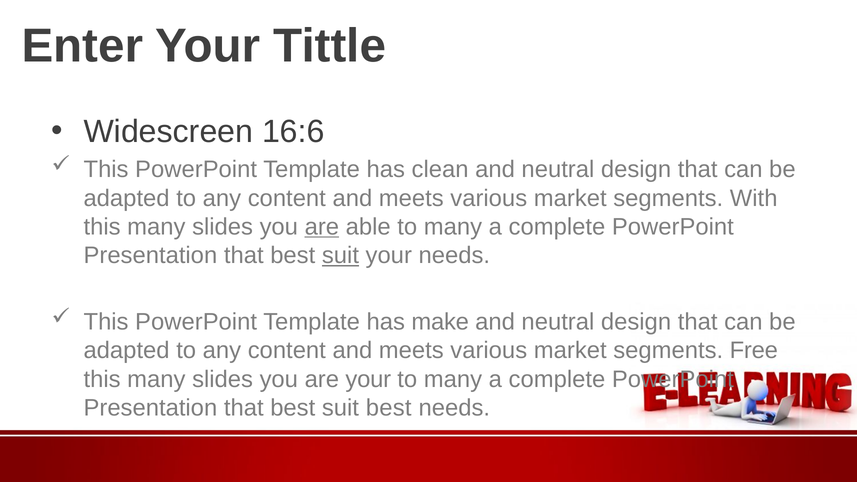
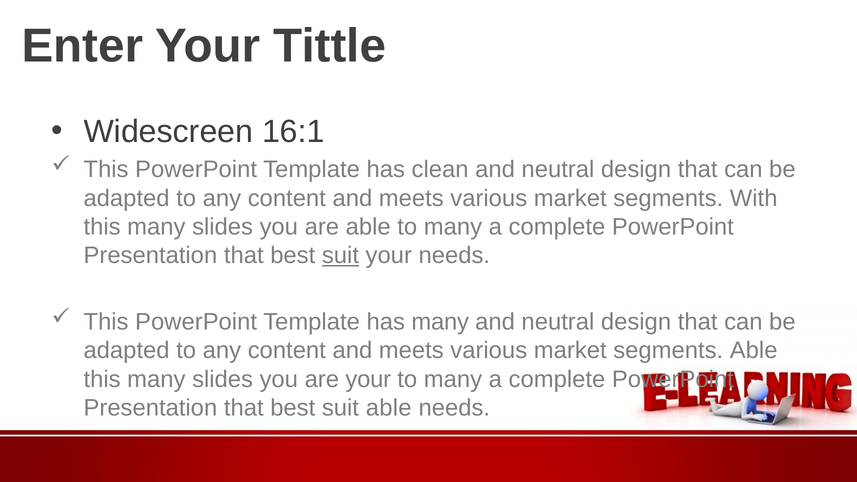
16:6: 16:6 -> 16:1 (293, 132)
are underline: present -> none (322, 227)
has make: make -> many (440, 322)
segments Free: Free -> Able (754, 351)
suit best: best -> able (389, 408)
